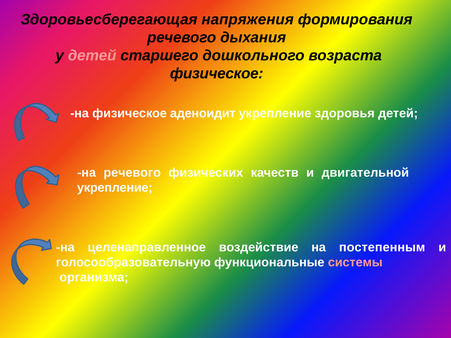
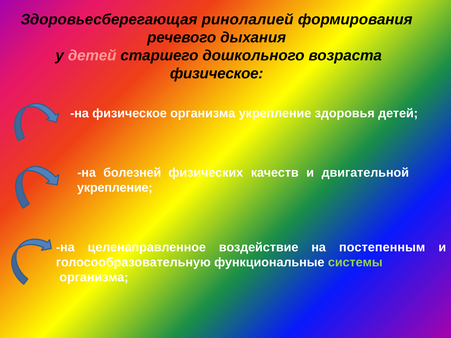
напряжения: напряжения -> ринолалией (248, 20)
физическое аденоидит: аденоидит -> организма (203, 113)
на речевого: речевого -> болезней (132, 173)
системы colour: pink -> light green (355, 262)
